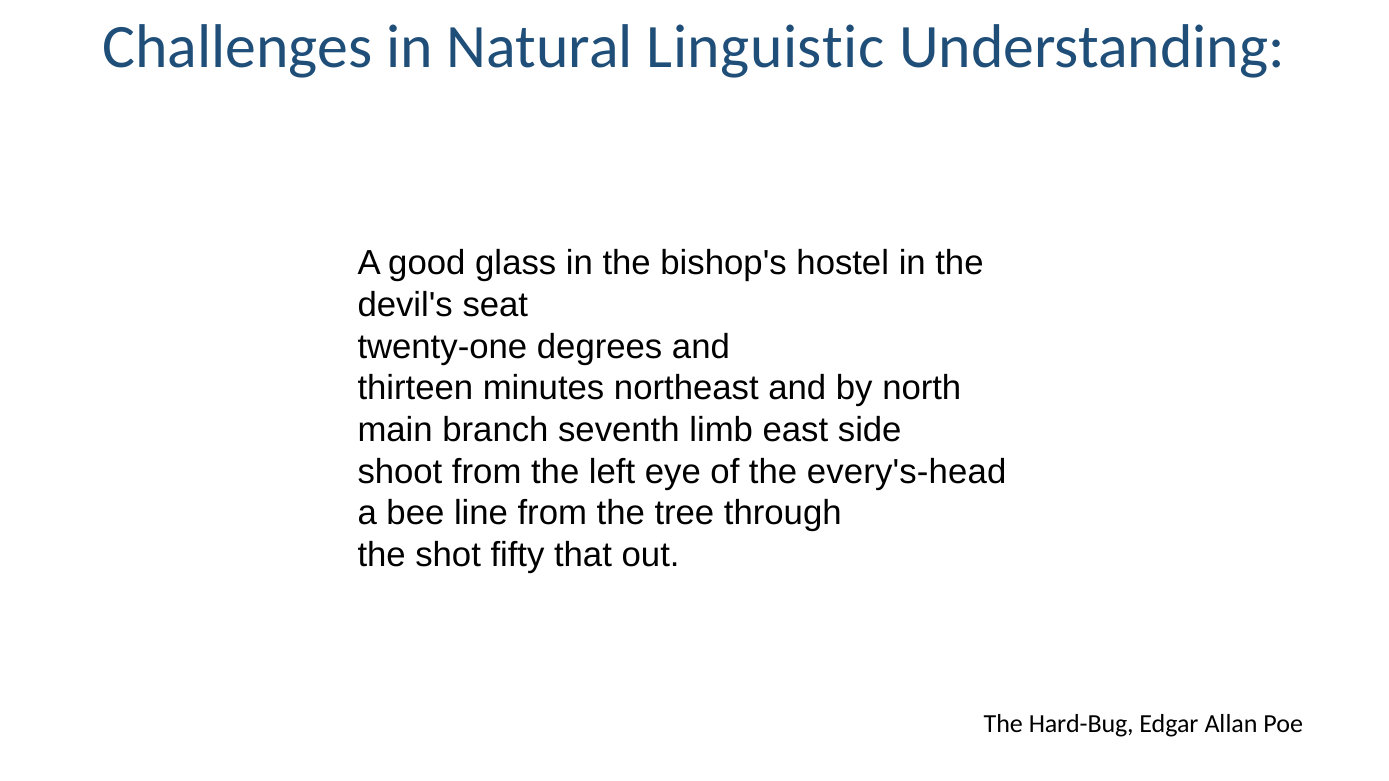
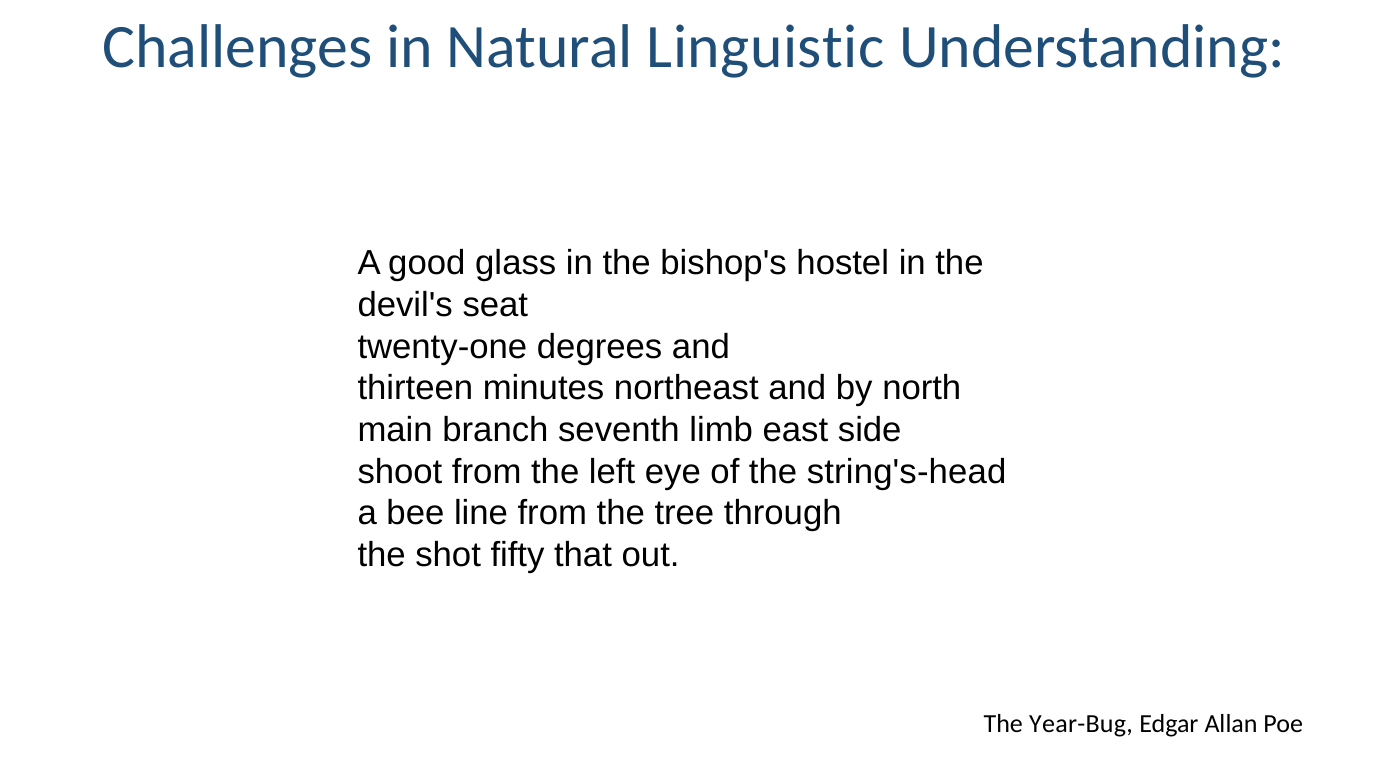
every's-head: every's-head -> string's-head (907, 472)
Hard-Bug: Hard-Bug -> Year-Bug (1081, 724)
